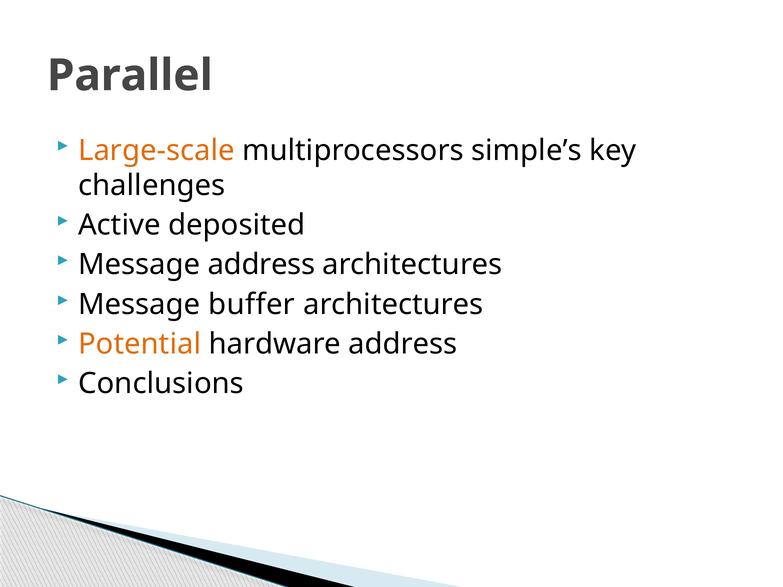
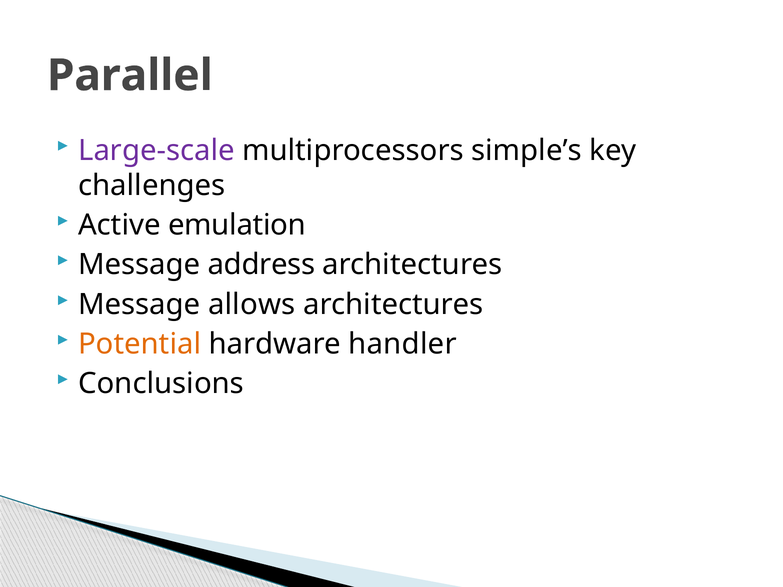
Large-scale colour: orange -> purple (156, 150)
deposited: deposited -> emulation (237, 225)
buffer: buffer -> allows (252, 304)
hardware address: address -> handler (403, 344)
